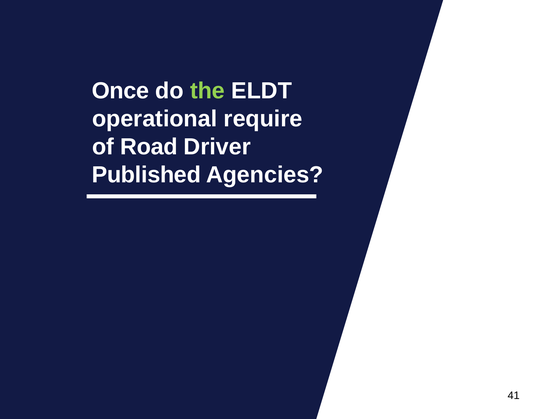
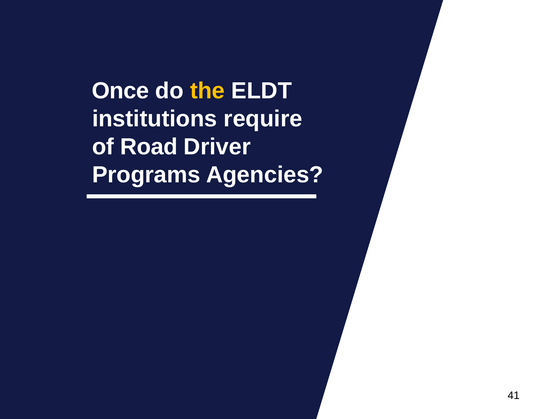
the colour: light green -> yellow (207, 91)
operational: operational -> institutions (155, 119)
Published: Published -> Programs (146, 174)
